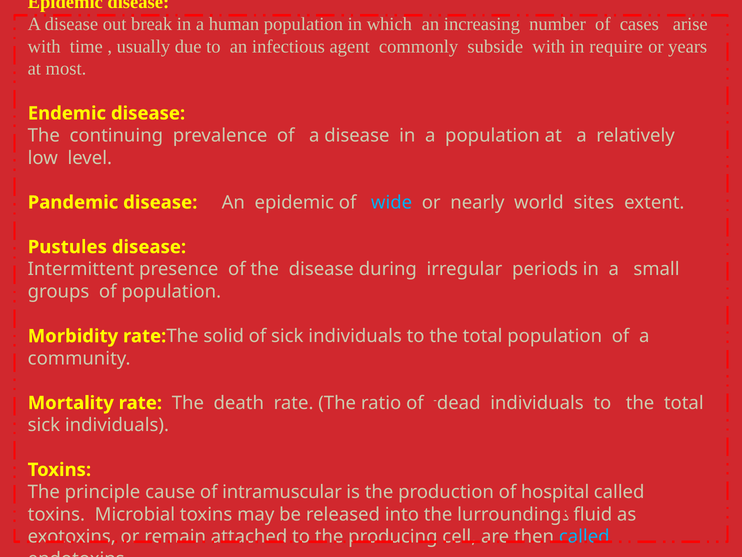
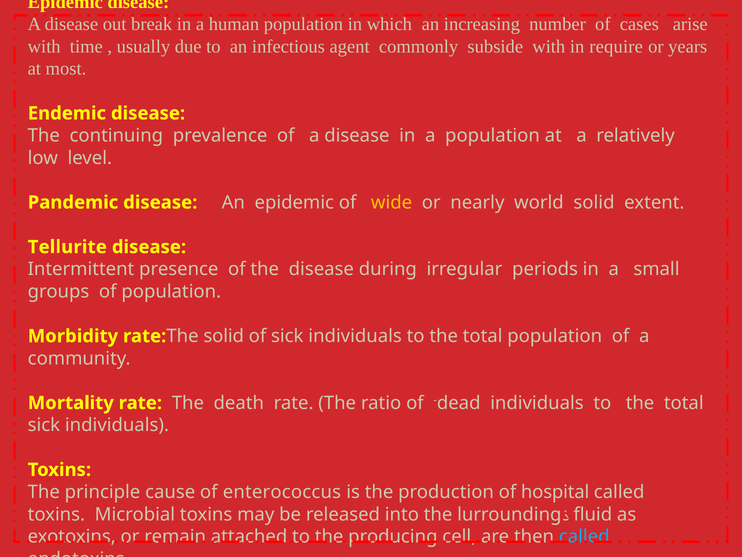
wide colour: light blue -> yellow (392, 202)
world sites: sites -> solid (594, 202)
Pustules: Pustules -> Tellurite (67, 247)
intramuscular: intramuscular -> enterococcus (282, 492)
